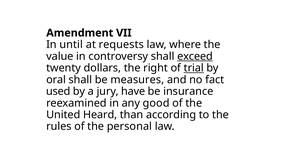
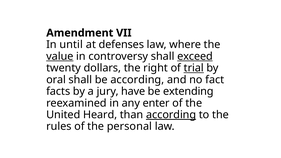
requests: requests -> defenses (121, 45)
value underline: none -> present (60, 56)
be measures: measures -> according (137, 80)
used: used -> facts (58, 91)
insurance: insurance -> extending (188, 91)
good: good -> enter (156, 103)
according underline: none -> present (171, 115)
